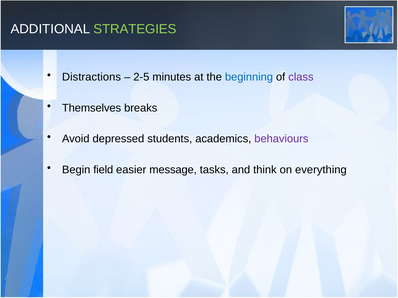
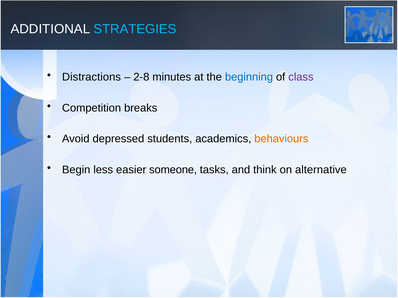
STRATEGIES colour: light green -> light blue (135, 29)
2-5: 2-5 -> 2-8 (141, 77)
Themselves: Themselves -> Competition (92, 108)
behaviours colour: purple -> orange (281, 139)
field: field -> less (103, 170)
message: message -> someone (173, 170)
everything: everything -> alternative (321, 170)
